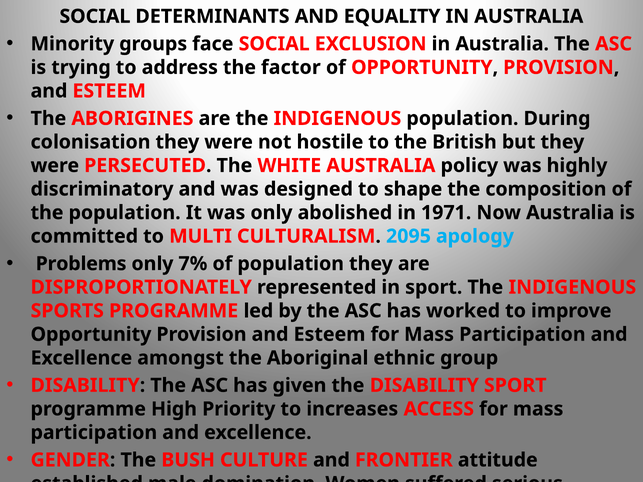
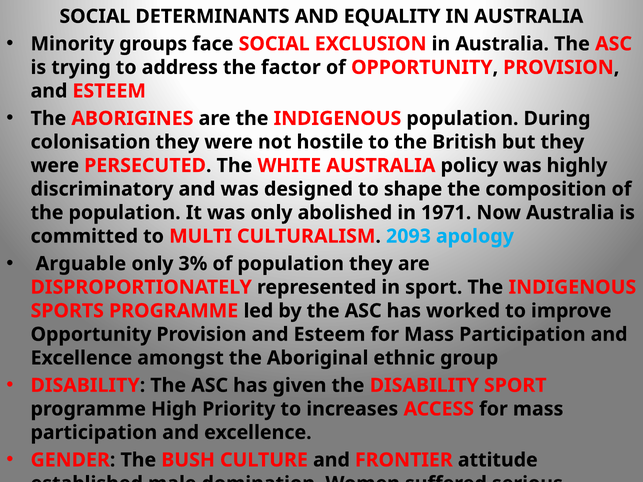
2095: 2095 -> 2093 (408, 236)
Problems: Problems -> Arguable (81, 264)
7%: 7% -> 3% (193, 264)
